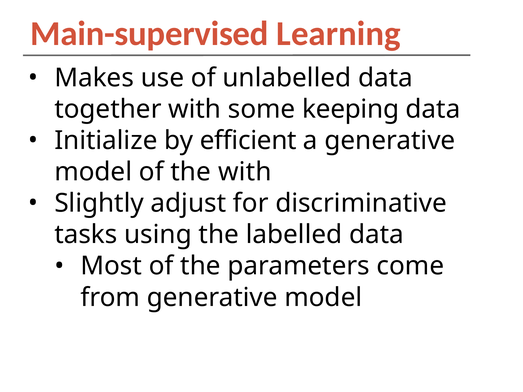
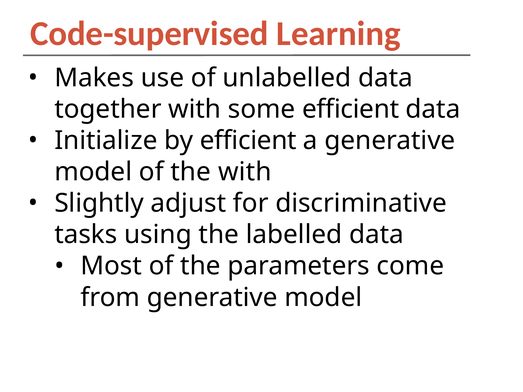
Main-supervised: Main-supervised -> Code-supervised (149, 34)
some keeping: keeping -> efficient (351, 109)
